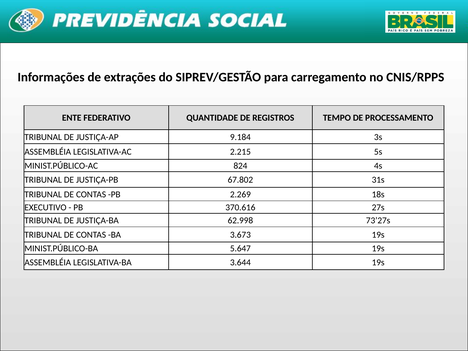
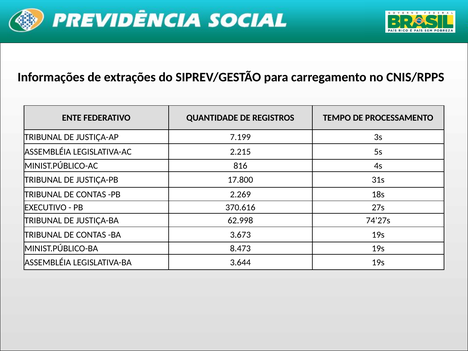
9.184: 9.184 -> 7.199 (240, 137)
824: 824 -> 816 (240, 166)
67.802: 67.802 -> 17.800 (240, 180)
73’27s: 73’27s -> 74’27s (378, 220)
5.647: 5.647 -> 8.473 (240, 249)
